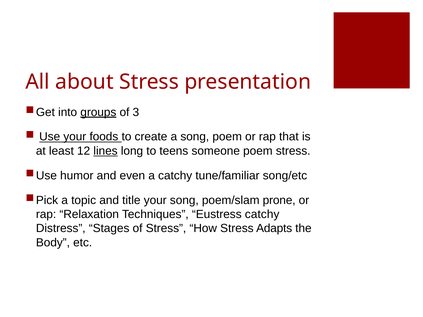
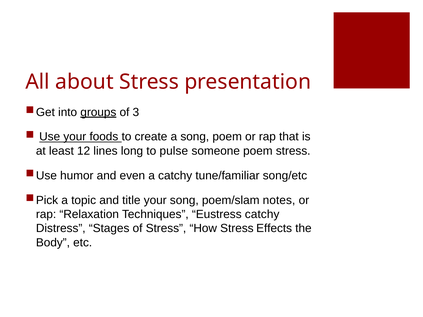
lines underline: present -> none (106, 151)
teens: teens -> pulse (174, 151)
prone: prone -> notes (279, 200)
Adapts: Adapts -> Effects (274, 229)
